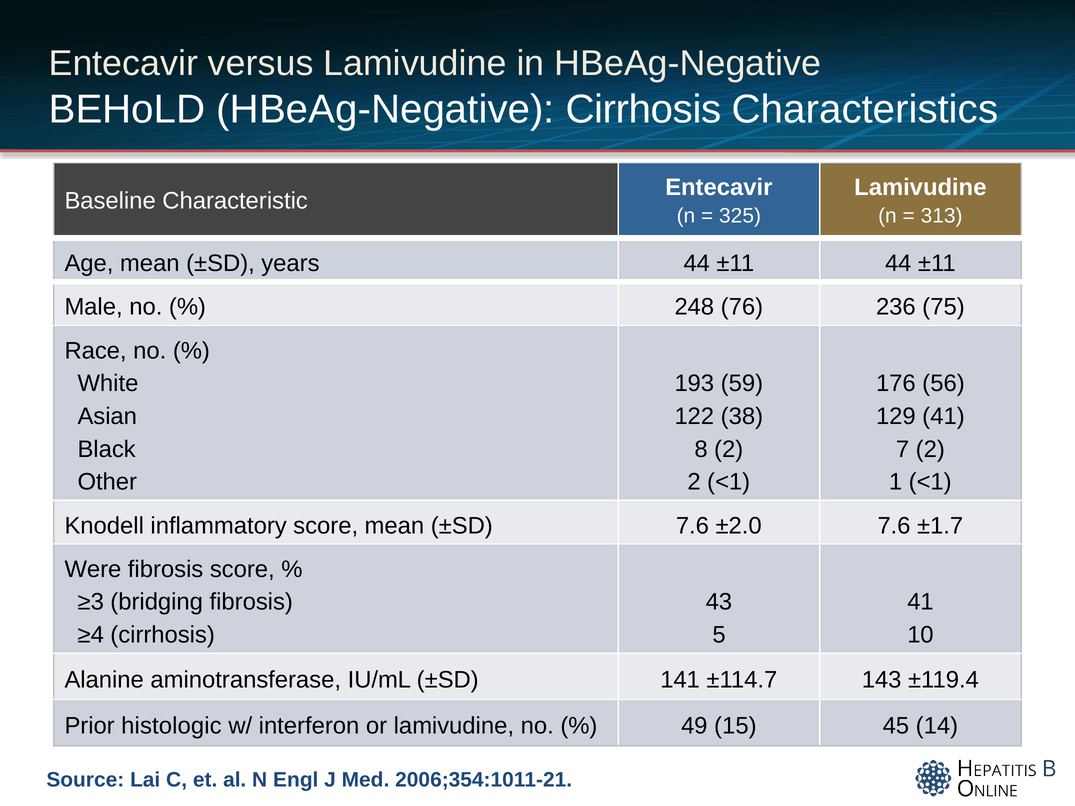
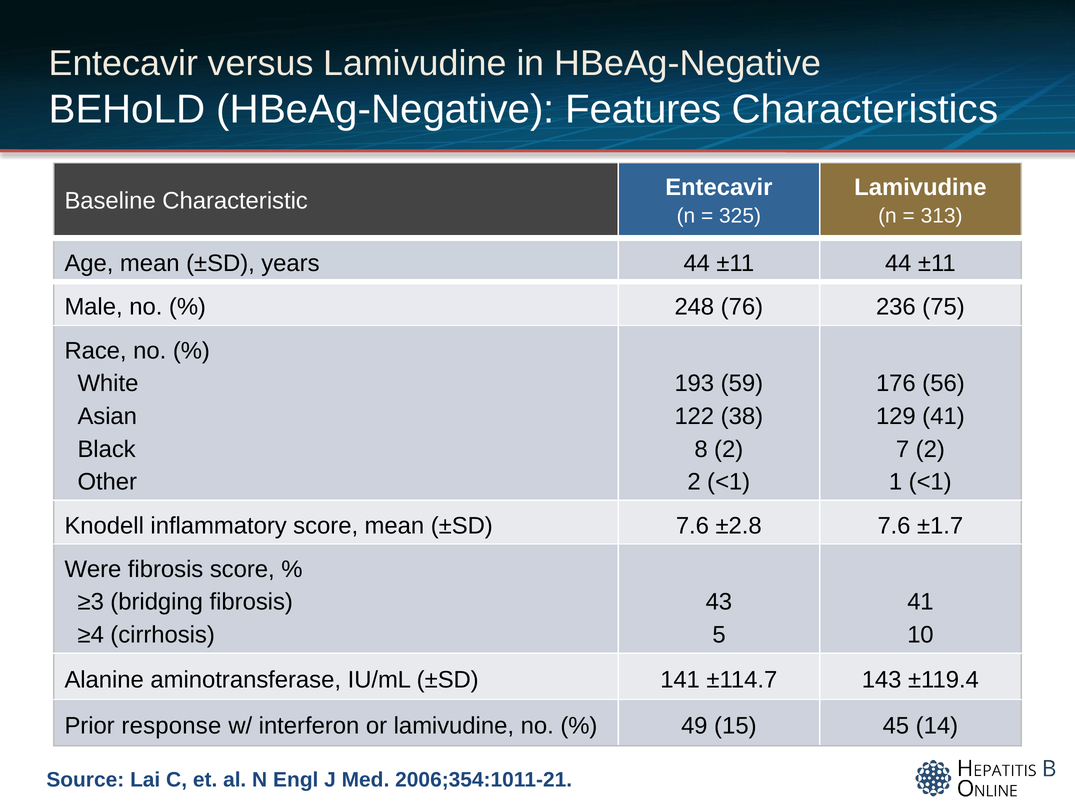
HBeAg-Negative Cirrhosis: Cirrhosis -> Features (644, 109)
±2.0: ±2.0 -> ±2.8 (739, 526)
histologic: histologic -> response (171, 726)
